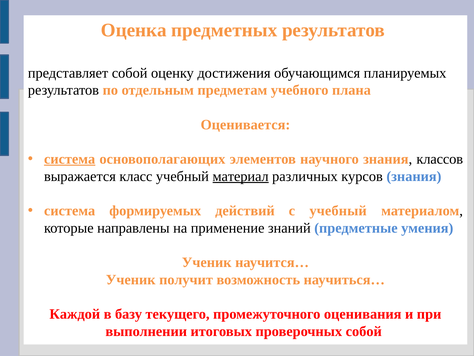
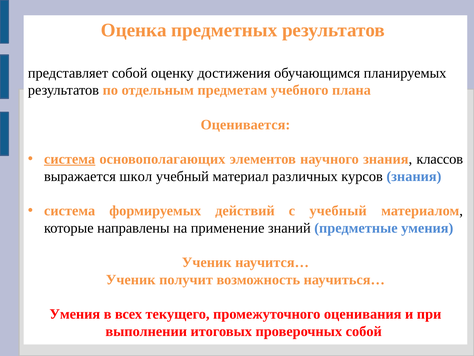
класс: класс -> школ (136, 176)
материал underline: present -> none (241, 176)
Каждой: Каждой -> Умения (75, 314)
базу: базу -> всех (129, 314)
